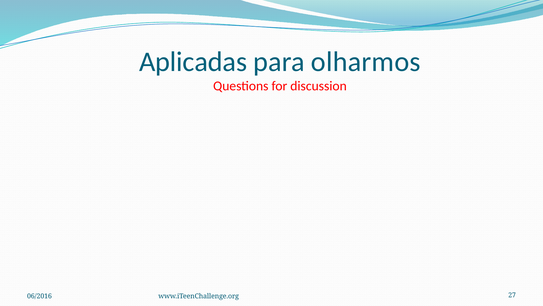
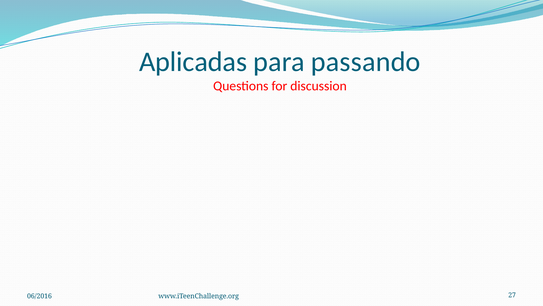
olharmos: olharmos -> passando (366, 62)
